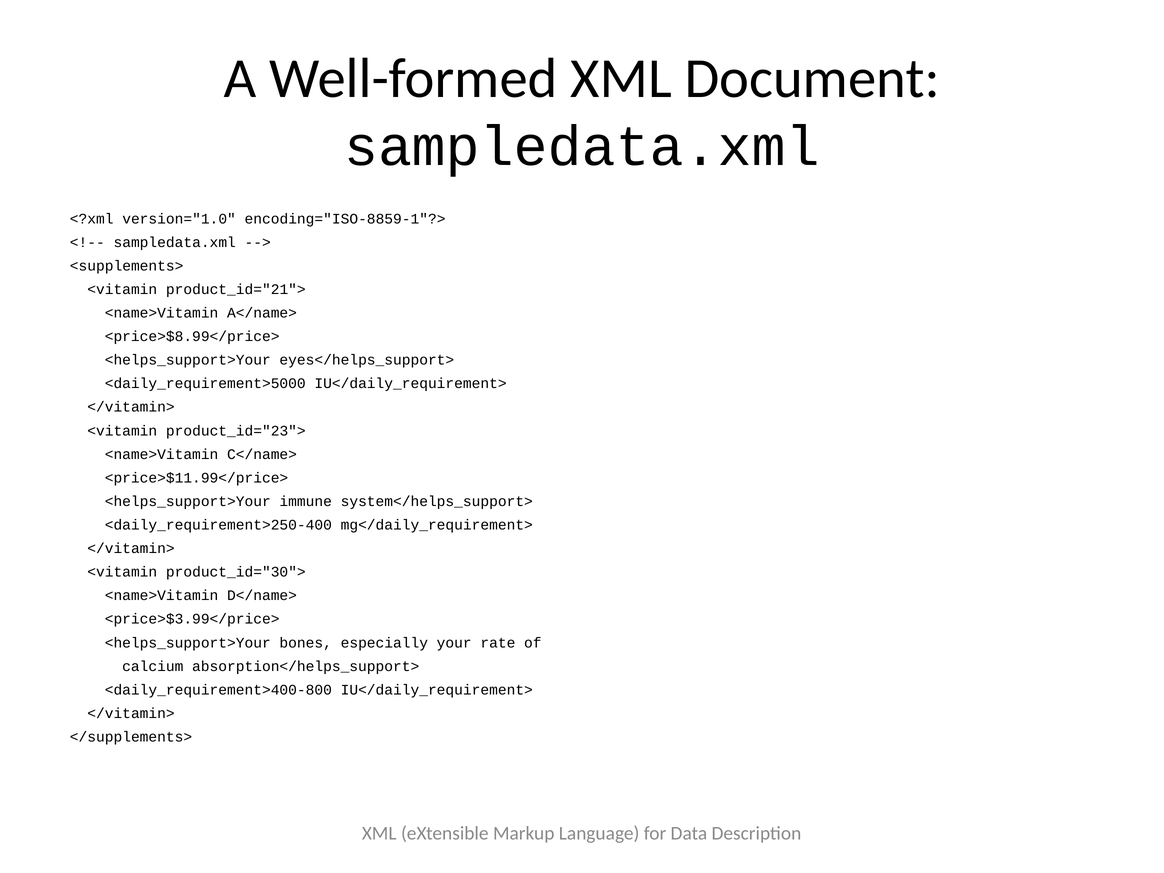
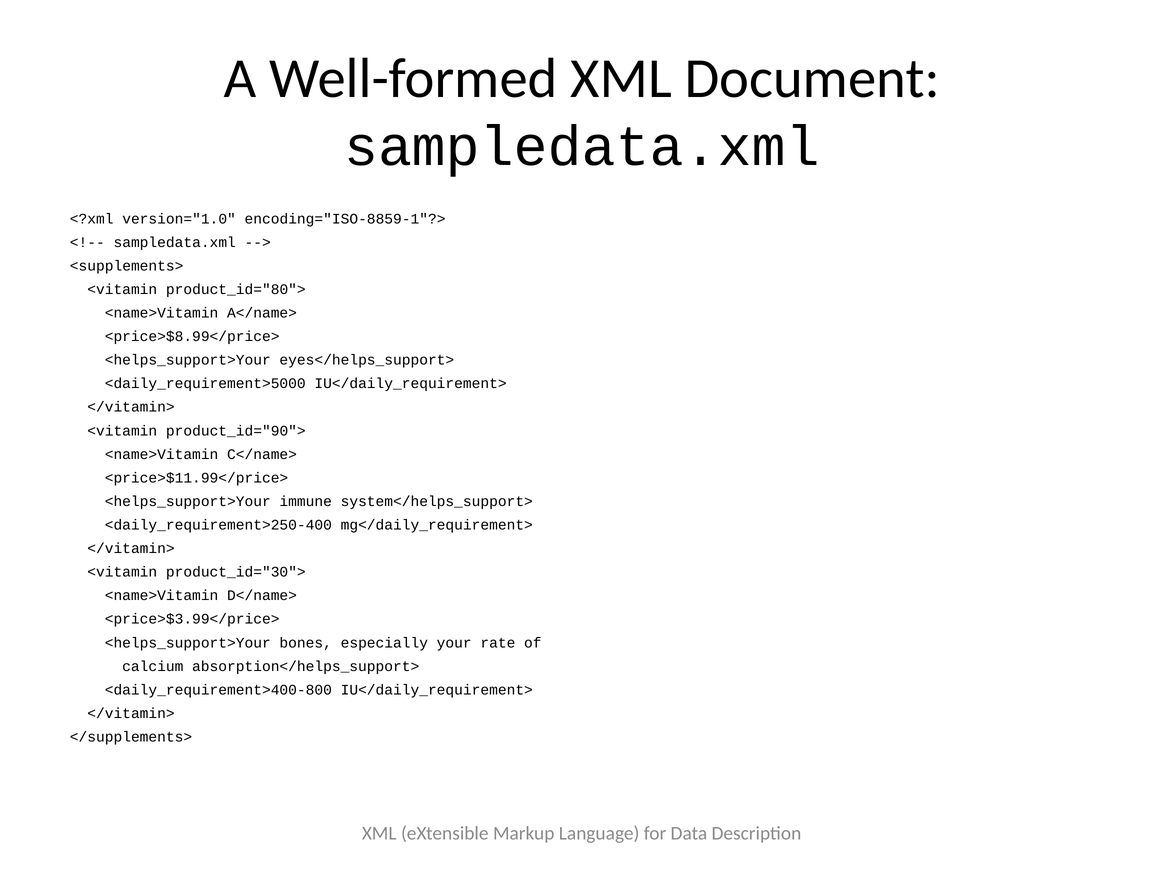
product_id="21">: product_id="21"> -> product_id="80"> (236, 289)
product_id="23">: product_id="23"> -> product_id="90"> (236, 431)
